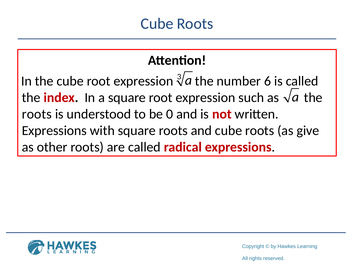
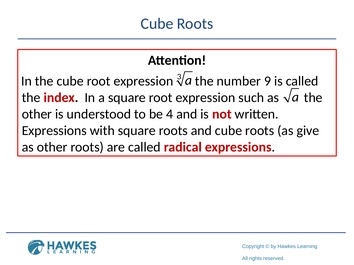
6: 6 -> 9 (268, 81)
roots: roots -> other (37, 114)
0: 0 -> 4 (170, 114)
